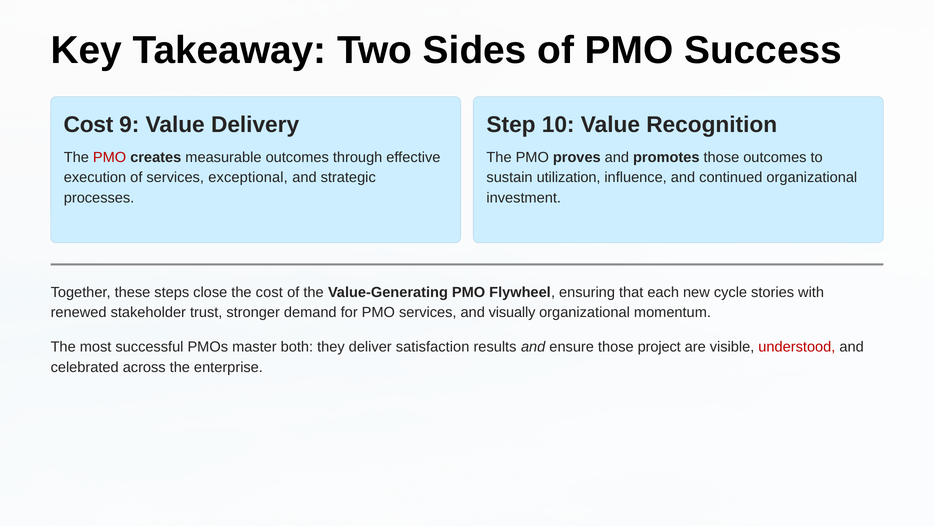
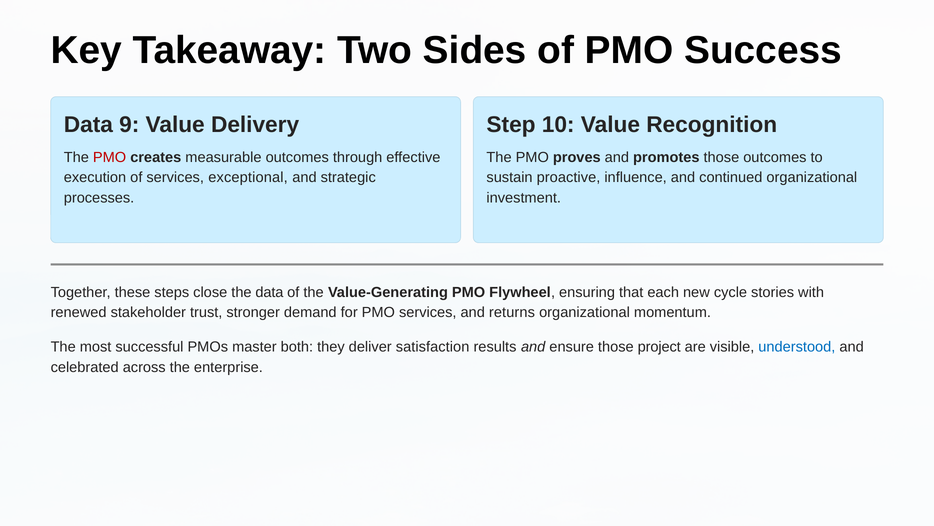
Cost: Cost -> Data (88, 125)
utilization: utilization -> proactive (568, 177)
the cost: cost -> data (269, 292)
visually: visually -> returns (512, 312)
understood colour: red -> blue (797, 347)
